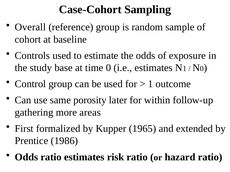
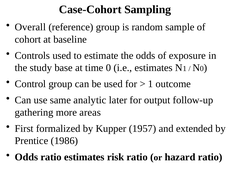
porosity: porosity -> analytic (90, 100)
within: within -> output (157, 100)
1965: 1965 -> 1957 (143, 129)
